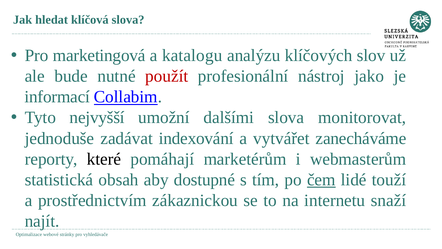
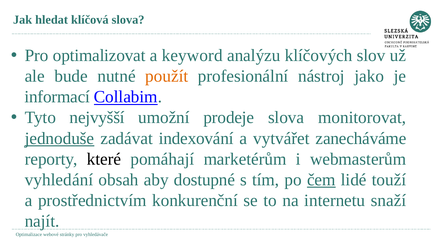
marketingová: marketingová -> optimalizovat (99, 56)
katalogu: katalogu -> keyword (192, 56)
použít colour: red -> orange (167, 76)
dalšími: dalšími -> prodeje (229, 117)
jednoduše underline: none -> present (60, 138)
statistická: statistická -> vyhledání (59, 179)
zákaznickou: zákaznickou -> konkurenční (195, 200)
